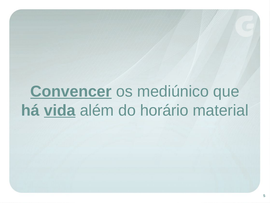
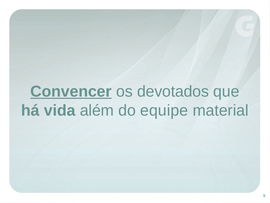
mediúnico: mediúnico -> devotados (173, 91)
vida underline: present -> none (60, 110)
horário: horário -> equipe (164, 110)
